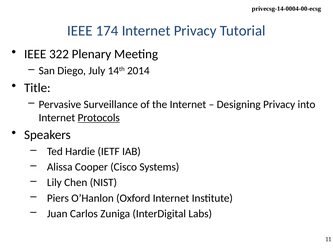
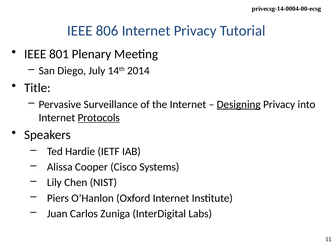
174: 174 -> 806 (107, 31)
322: 322 -> 801 (59, 54)
Designing underline: none -> present (239, 104)
